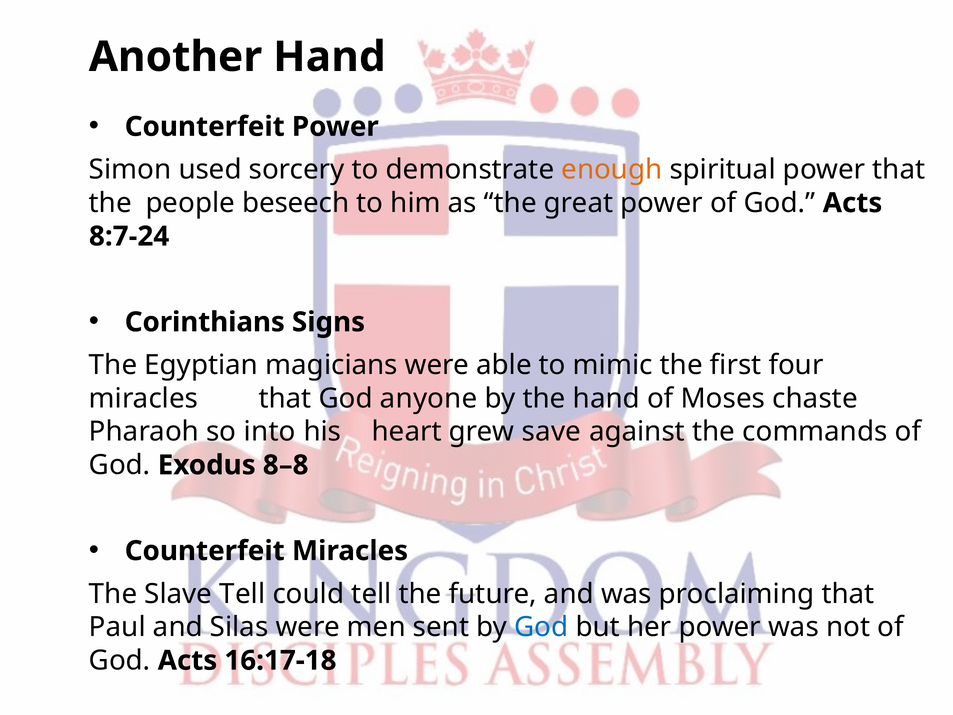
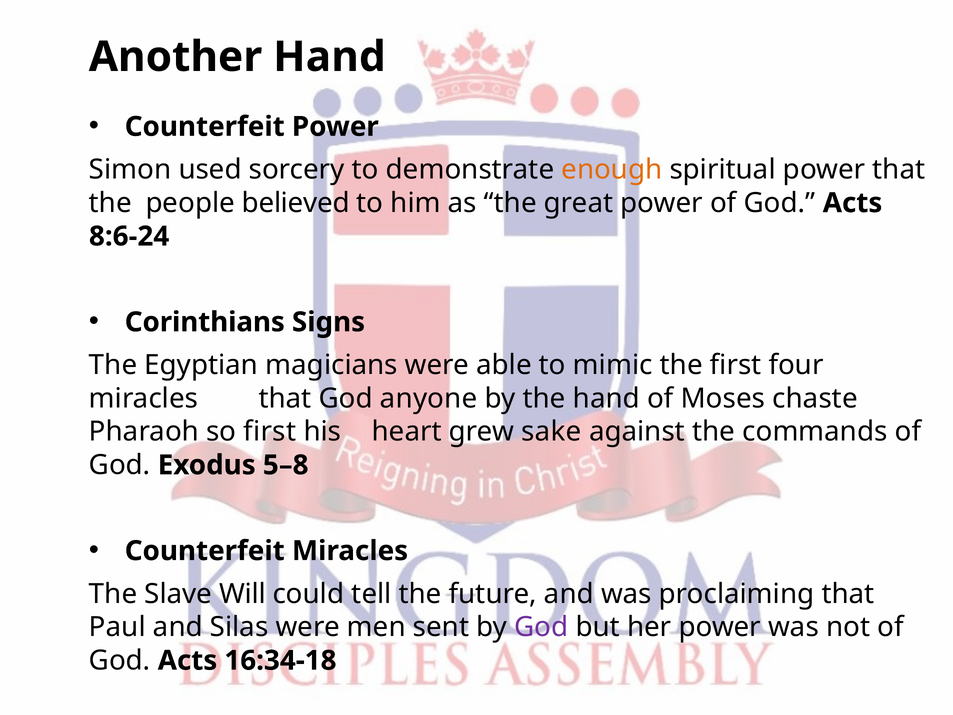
beseech: beseech -> believed (296, 203)
8:7-24: 8:7-24 -> 8:6-24 (129, 236)
so into: into -> first (270, 432)
save: save -> sake (551, 432)
8–8: 8–8 -> 5–8 (286, 465)
Slave Tell: Tell -> Will (243, 594)
God colour: blue -> purple (541, 627)
16:17-18: 16:17-18 -> 16:34-18 (280, 660)
